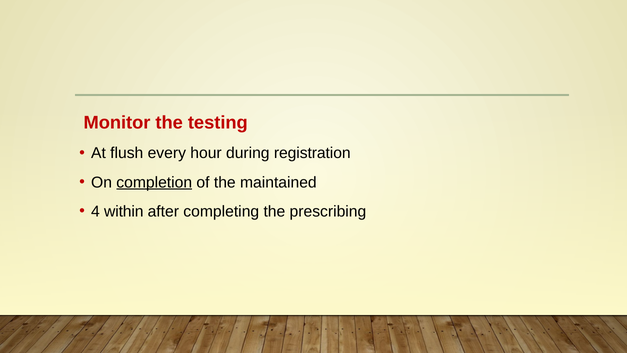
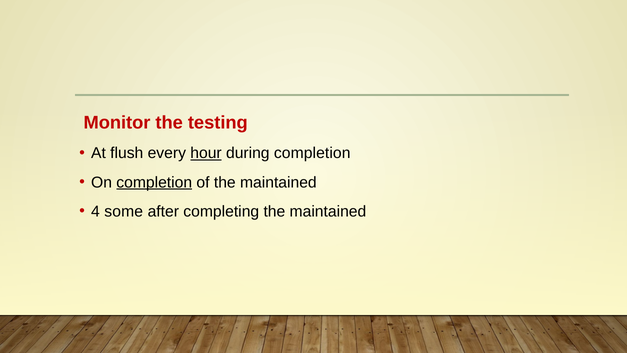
hour underline: none -> present (206, 153)
during registration: registration -> completion (312, 153)
within: within -> some (124, 211)
completing the prescribing: prescribing -> maintained (328, 211)
